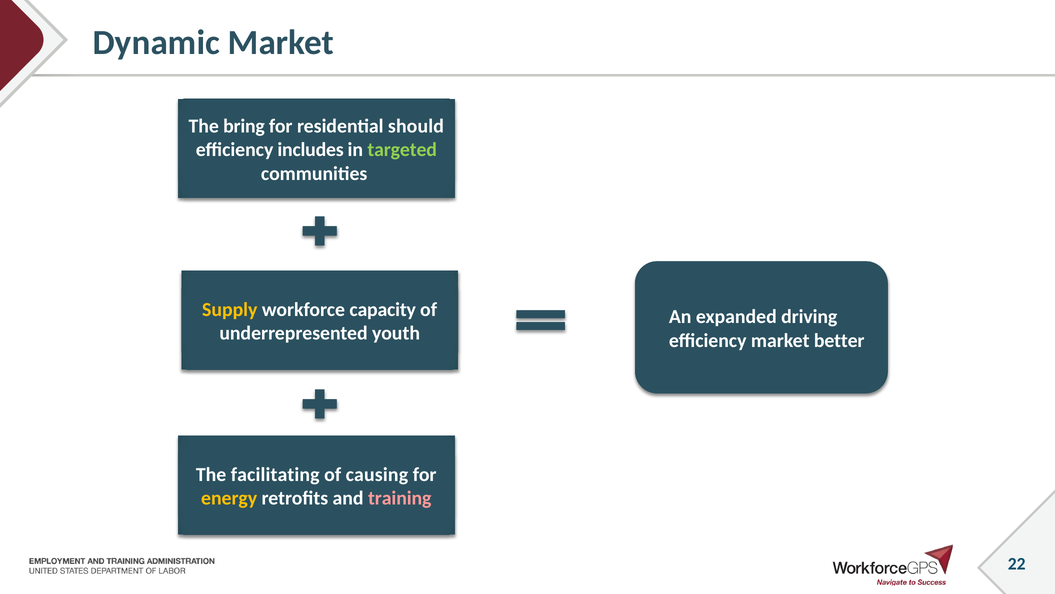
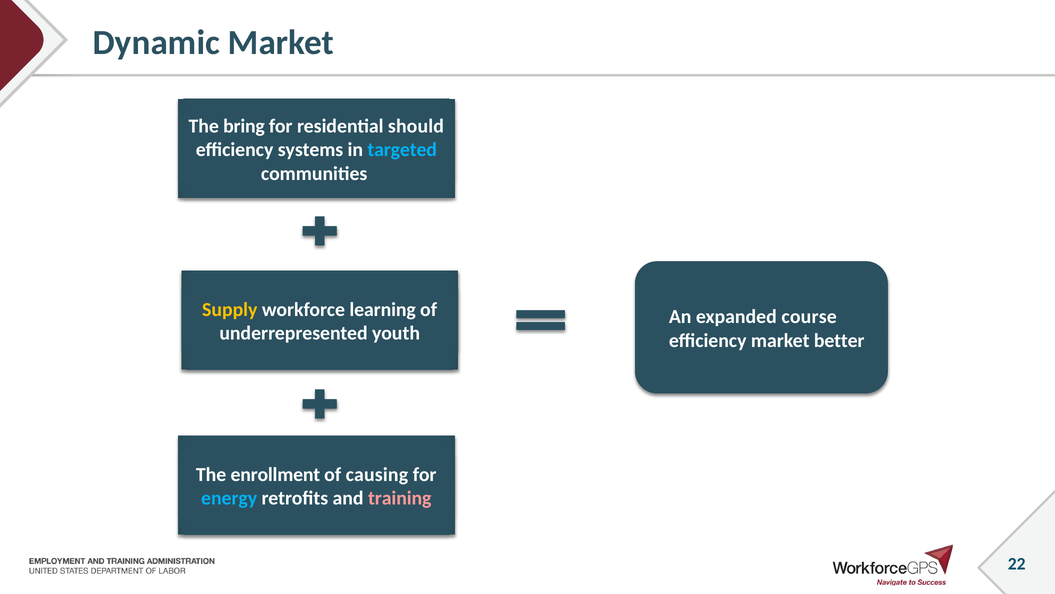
includes: includes -> systems (310, 150)
targeted colour: light green -> light blue (402, 150)
capacity: capacity -> learning (383, 309)
driving: driving -> course (809, 316)
facilitating: facilitating -> enrollment (275, 474)
energy colour: yellow -> light blue (229, 498)
